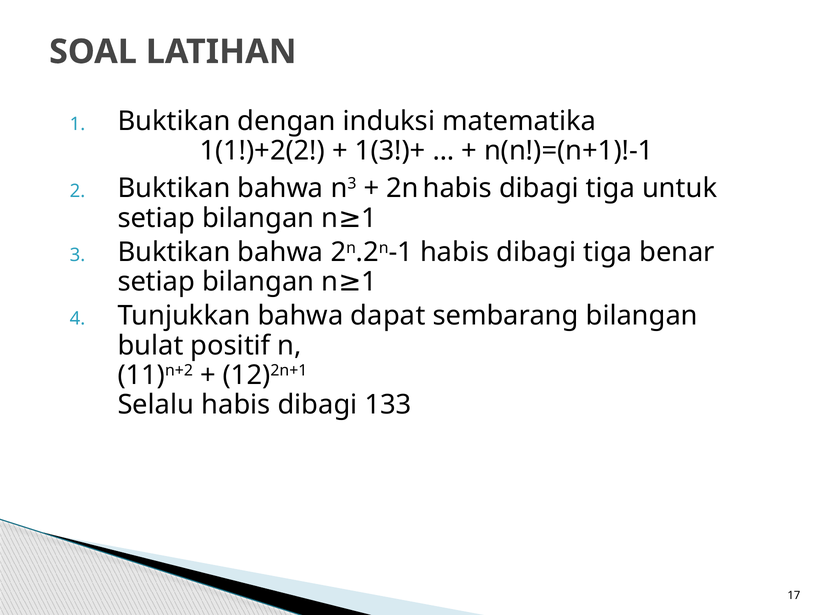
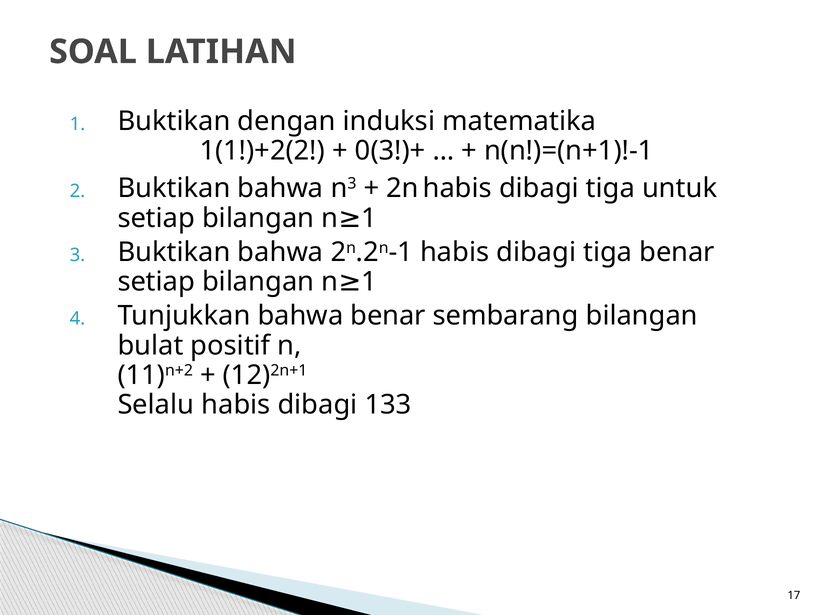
1(3!)+: 1(3!)+ -> 0(3!)+ (390, 151)
bahwa dapat: dapat -> benar (388, 316)
